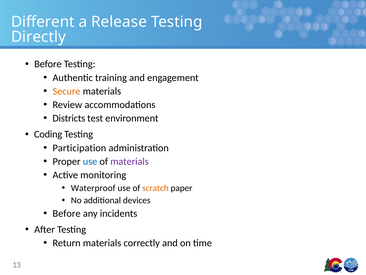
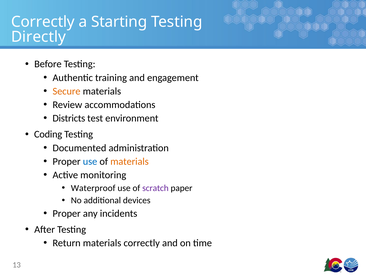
Different: Different -> Correctly (43, 22)
Release: Release -> Starting (119, 22)
Participation: Participation -> Documented (79, 148)
materials colour: purple -> orange (130, 161)
scratch colour: orange -> purple (155, 188)
Before: Before -> Proper (67, 213)
